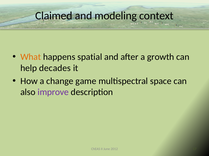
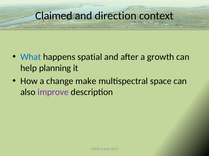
modeling: modeling -> direction (116, 16)
What colour: orange -> blue (31, 57)
decades: decades -> planning (55, 68)
game: game -> make (86, 81)
